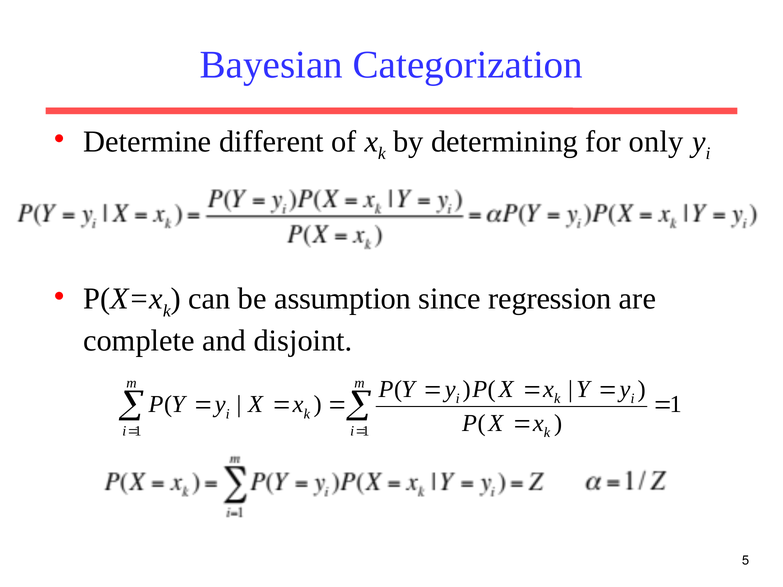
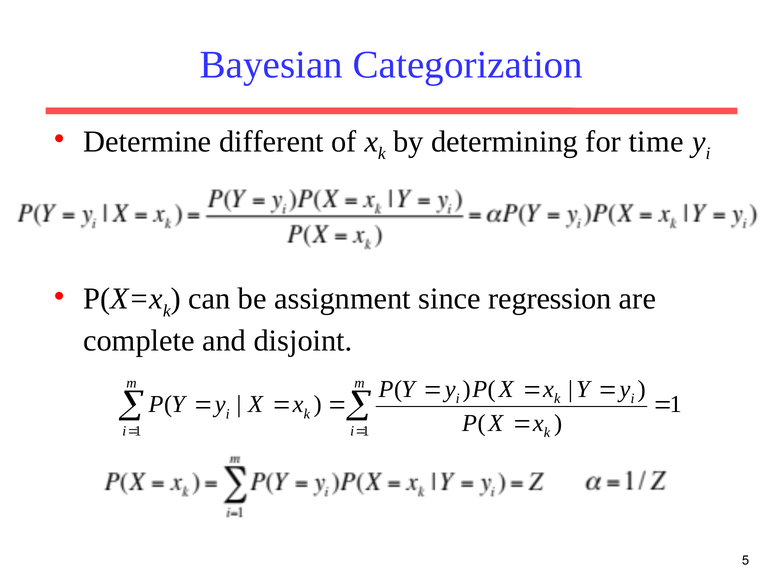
only: only -> time (656, 142)
assumption: assumption -> assignment (343, 299)
